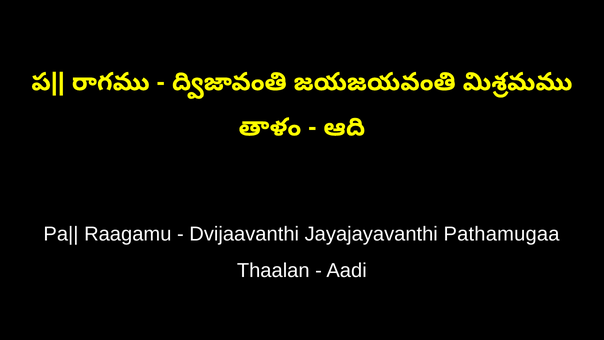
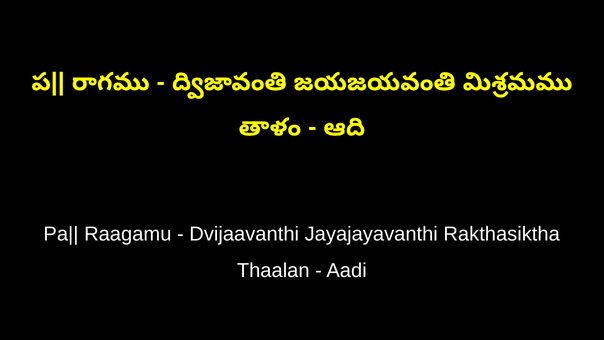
Pathamugaa: Pathamugaa -> Rakthasiktha (502, 234)
